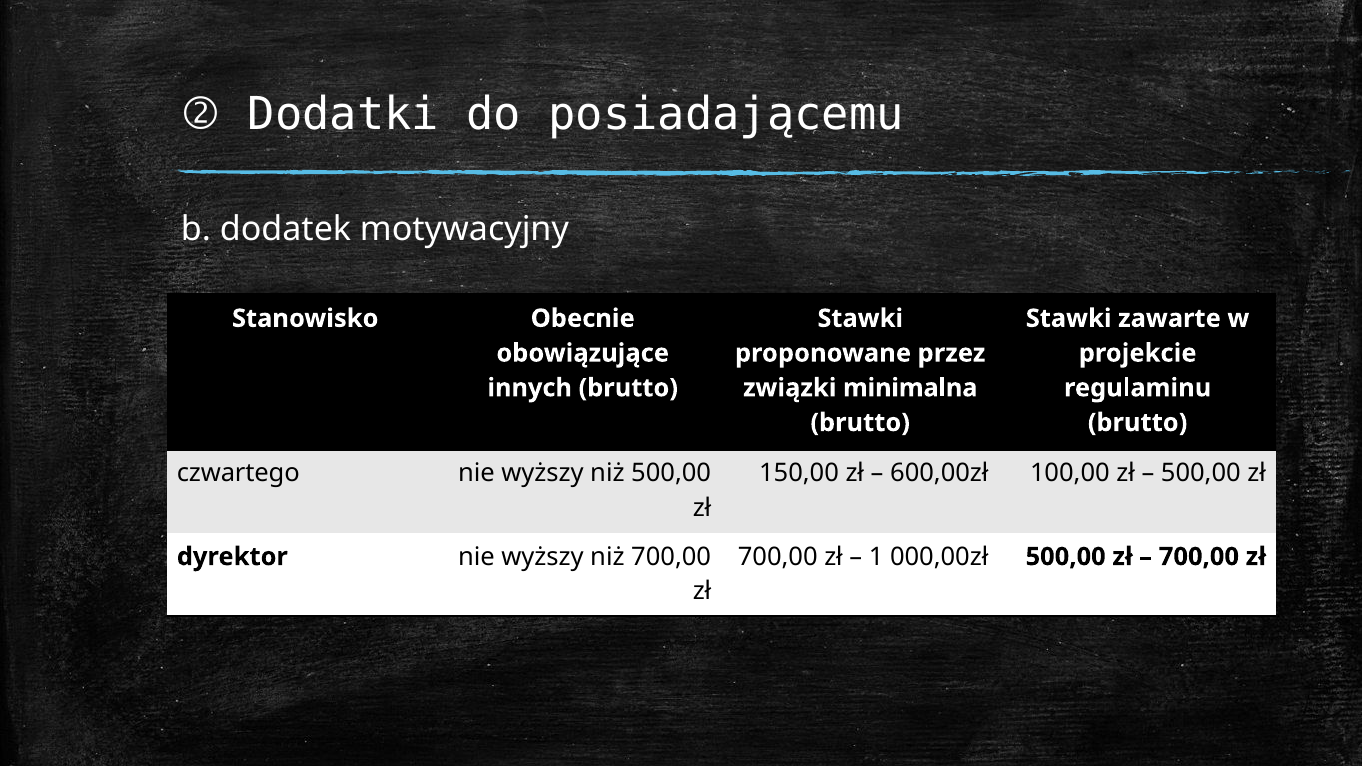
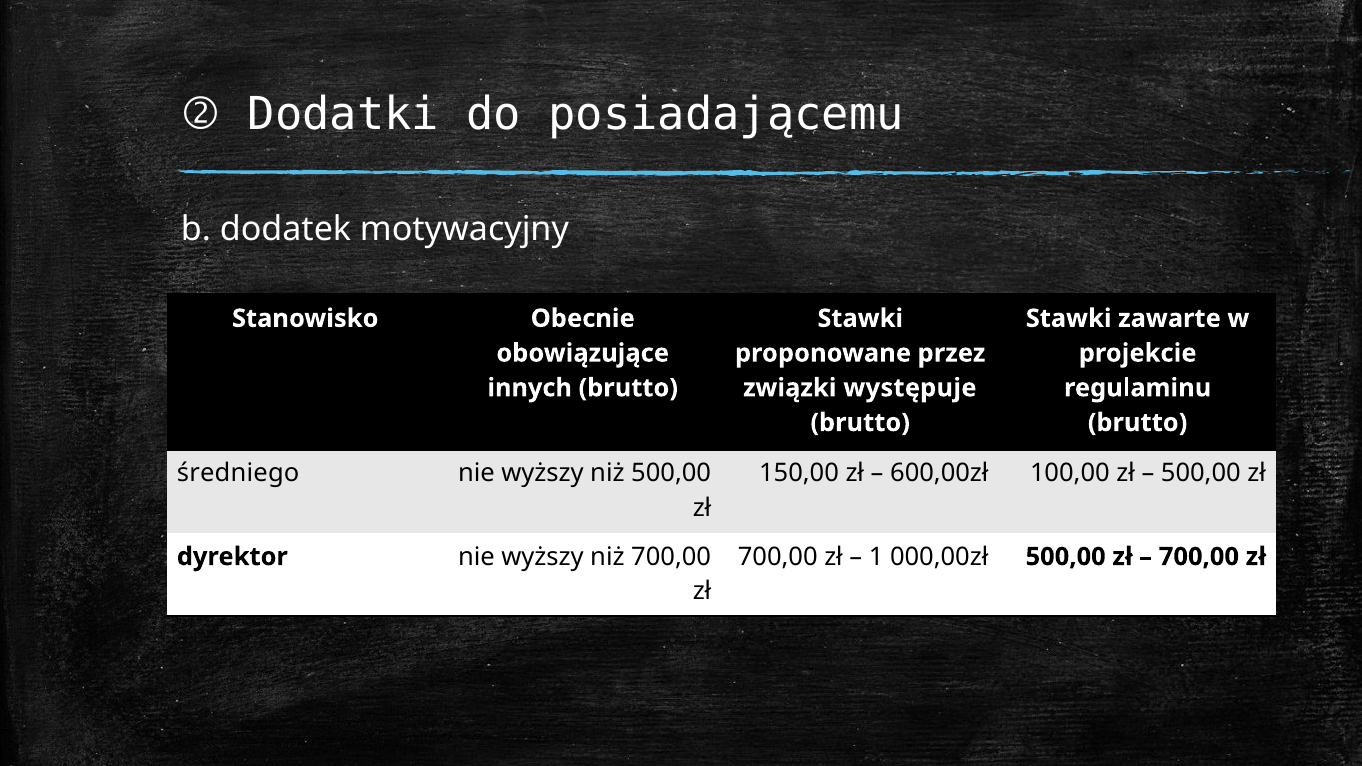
minimalna: minimalna -> występuje (910, 388)
czwartego: czwartego -> średniego (238, 474)
